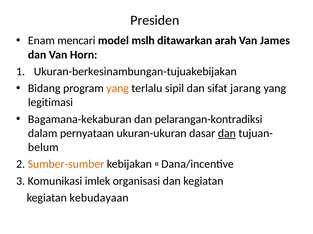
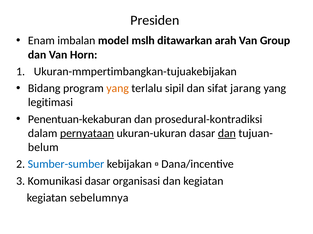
mencari: mencari -> imbalan (76, 41)
James: James -> Group (275, 41)
Ukuran-berkesinambungan-tujuakebijakan: Ukuran-berkesinambungan-tujuakebijakan -> Ukuran-mmpertimbangkan-tujuakebijakan (135, 72)
Bagamana-kekaburan: Bagamana-kekaburan -> Penentuan-kekaburan (80, 120)
pelarangan-kontradiksi: pelarangan-kontradiksi -> prosedural-kontradiksi (209, 120)
pernyataan underline: none -> present (87, 134)
Sumber-sumber colour: orange -> blue (66, 165)
Komunikasi imlek: imlek -> dasar (97, 182)
kebudayaan: kebudayaan -> sebelumnya (99, 198)
